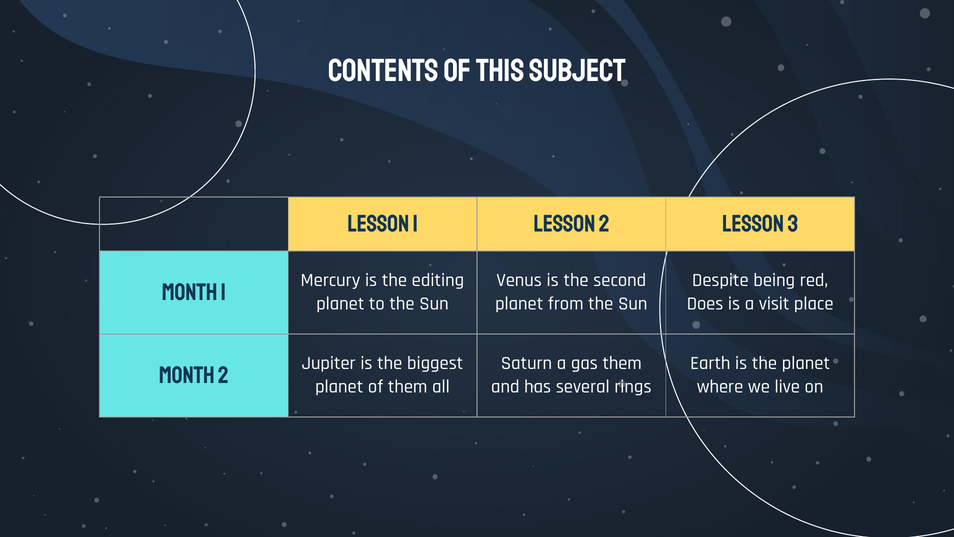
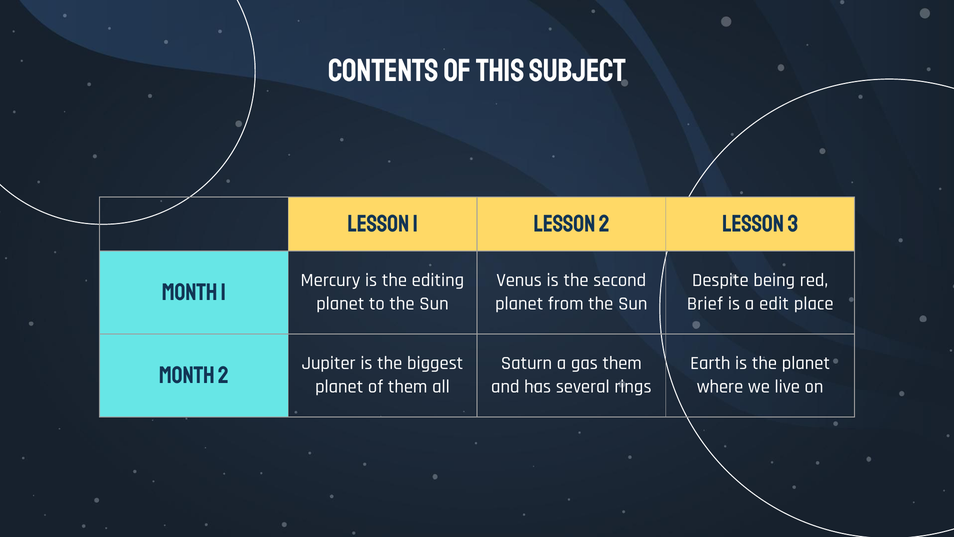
Does: Does -> Brief (705, 303)
visit: visit -> edit (774, 303)
